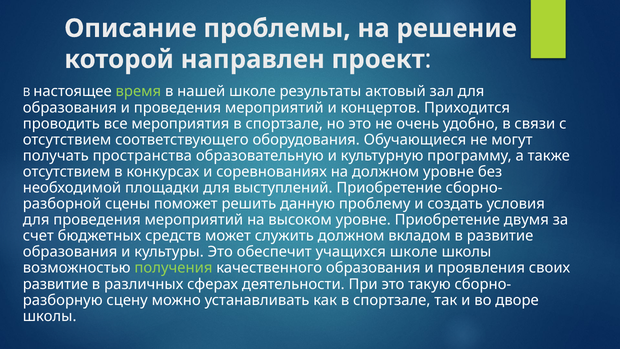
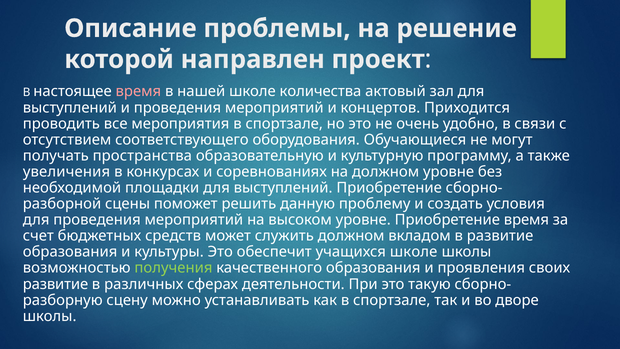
время colour: light green -> pink (138, 91)
результаты: результаты -> количества (320, 91)
образования: образования -> выступлений (70, 108)
отсутствием: отсутствием -> увеличения (66, 172)
Приобретение двумя: двумя -> время (526, 220)
